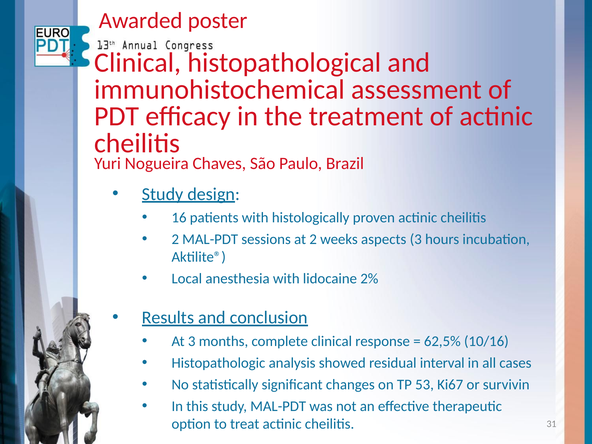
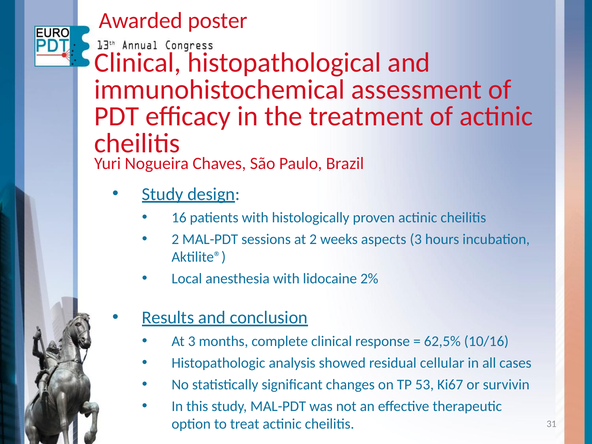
interval: interval -> cellular (442, 363)
